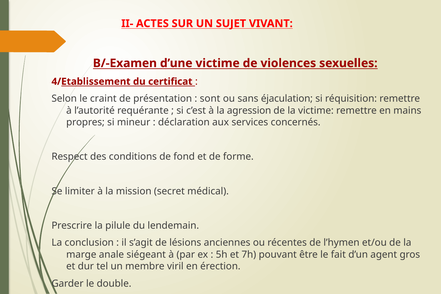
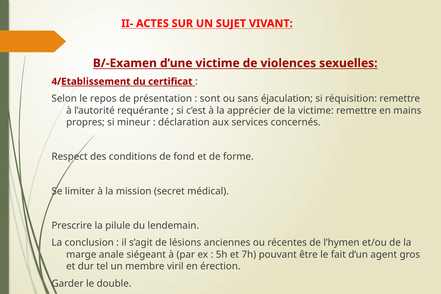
craint: craint -> repos (103, 99)
agression: agression -> apprécier (249, 111)
